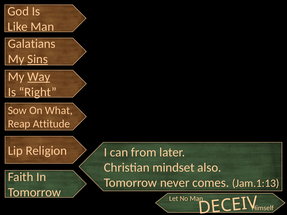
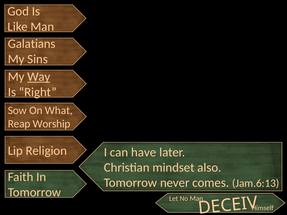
Sins underline: present -> none (38, 59)
Attitude: Attitude -> Worship (52, 124)
from: from -> have (144, 152)
Jam.1:13: Jam.1:13 -> Jam.6:13 (256, 184)
